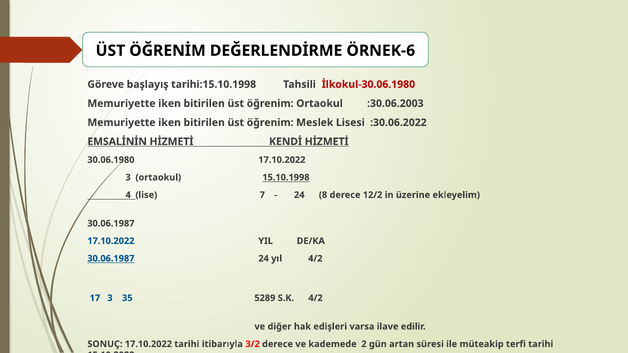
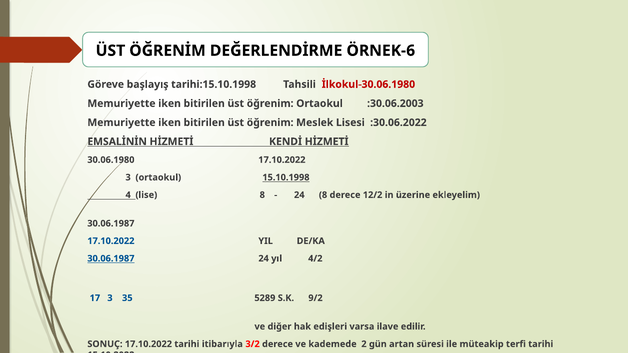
lise 7: 7 -> 8 (262, 195)
S.K 4/2: 4/2 -> 9/2 (315, 298)
